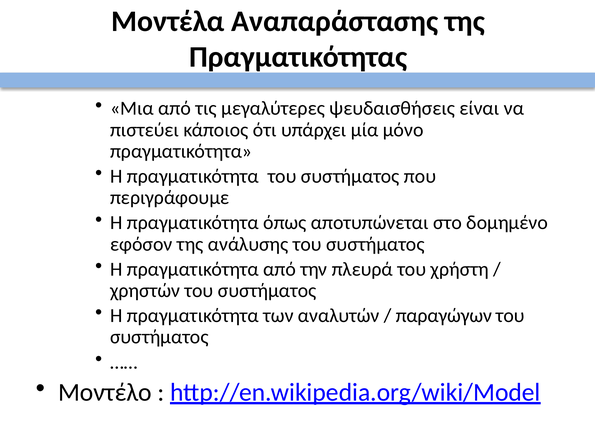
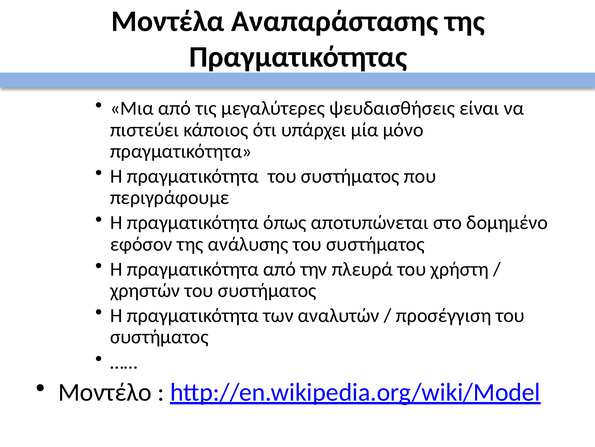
παραγώγων: παραγώγων -> προσέγγιση (444, 315)
